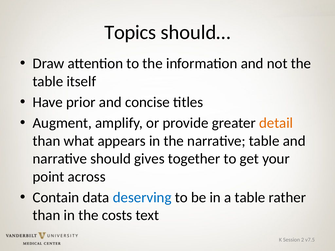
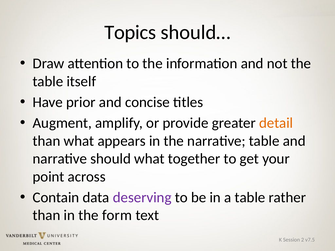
should gives: gives -> what (149, 159)
deserving colour: blue -> purple (142, 198)
costs: costs -> form (117, 216)
